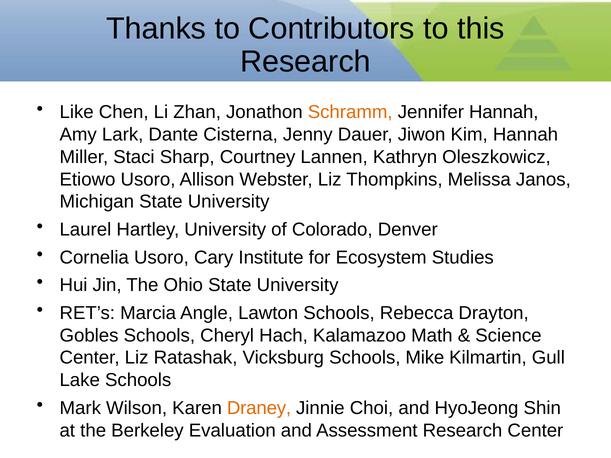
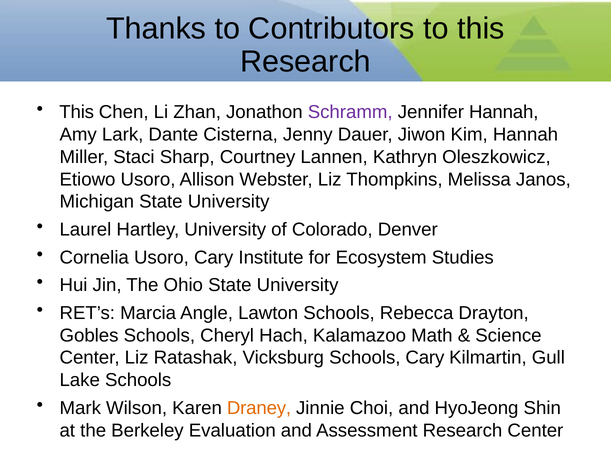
Like: Like -> This (77, 112)
Schramm colour: orange -> purple (350, 112)
Schools Mike: Mike -> Cary (425, 358)
